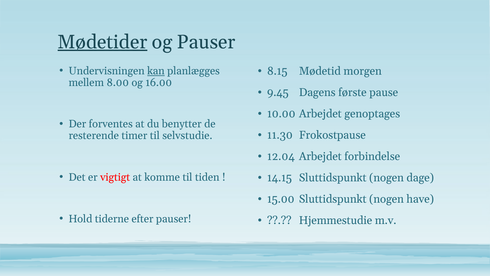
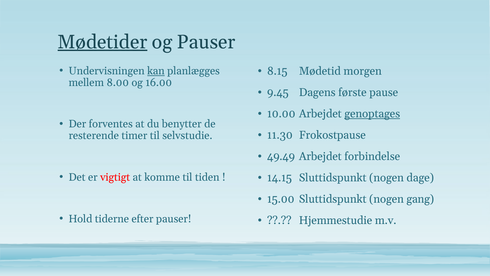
genoptages underline: none -> present (372, 114)
12.04: 12.04 -> 49.49 (281, 156)
have: have -> gang (420, 199)
